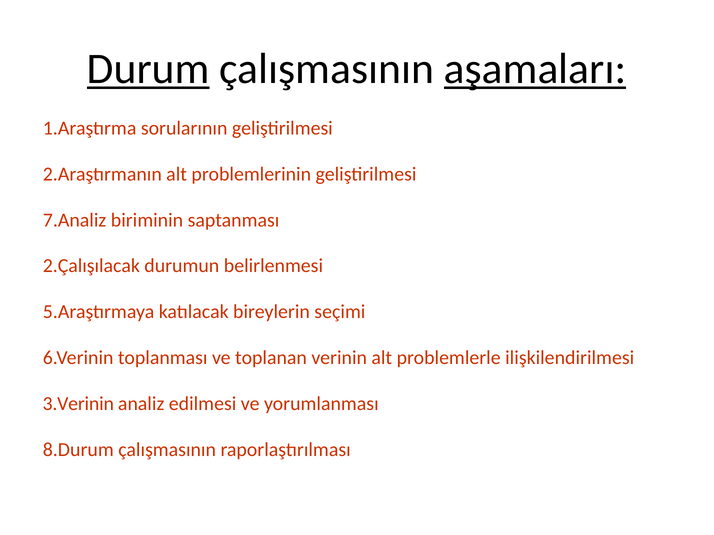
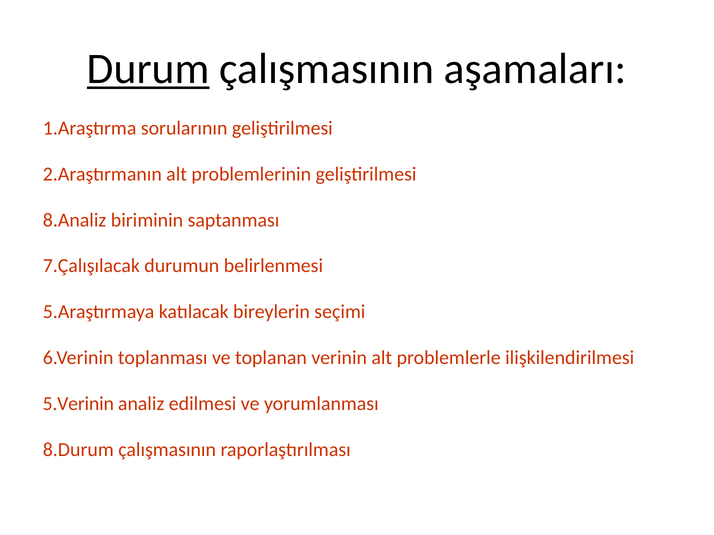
aşamaları underline: present -> none (535, 69)
7.Analiz: 7.Analiz -> 8.Analiz (75, 220)
2.Çalışılacak: 2.Çalışılacak -> 7.Çalışılacak (91, 266)
3.Verinin: 3.Verinin -> 5.Verinin (78, 404)
